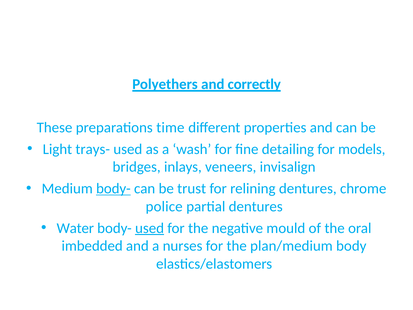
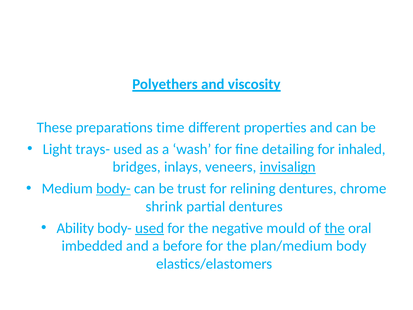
correctly: correctly -> viscosity (254, 84)
models: models -> inhaled (362, 149)
invisalign underline: none -> present (288, 167)
police: police -> shrink (164, 206)
Water: Water -> Ability (75, 228)
the underline: none -> present (335, 228)
nurses: nurses -> before (183, 246)
